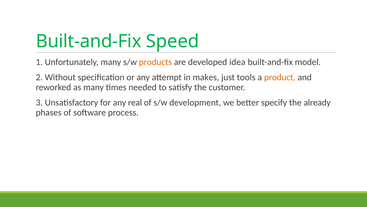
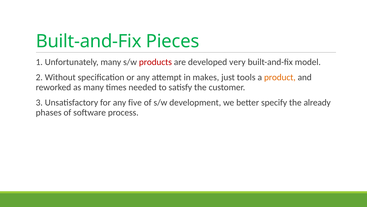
Speed: Speed -> Pieces (173, 41)
products colour: orange -> red (155, 62)
idea: idea -> very (237, 62)
real: real -> five (135, 102)
